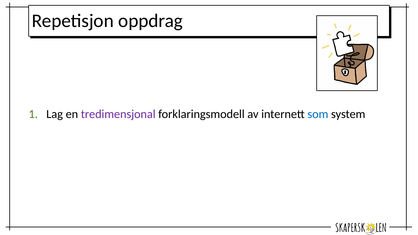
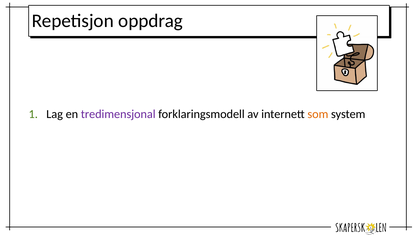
som colour: blue -> orange (318, 114)
